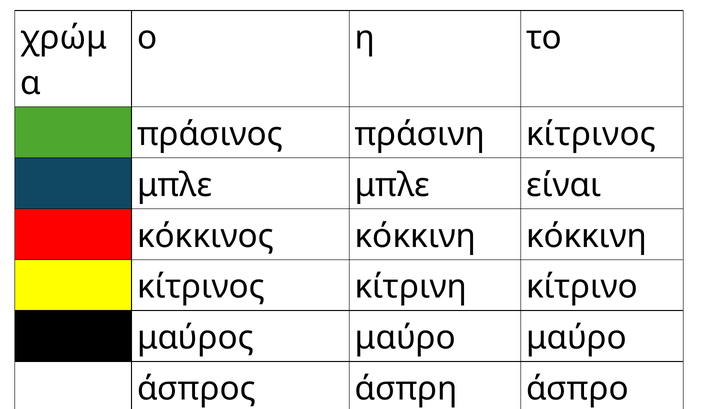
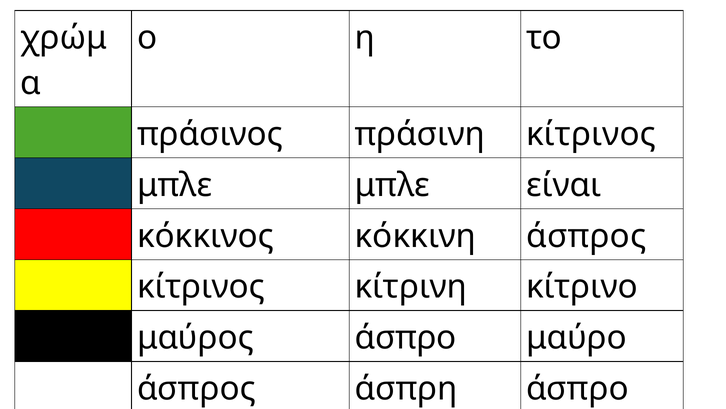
κόκκινη κόκκινη: κόκκινη -> άσπρος (586, 236)
μαύρος μαύρο: μαύρο -> άσπρο (405, 337)
